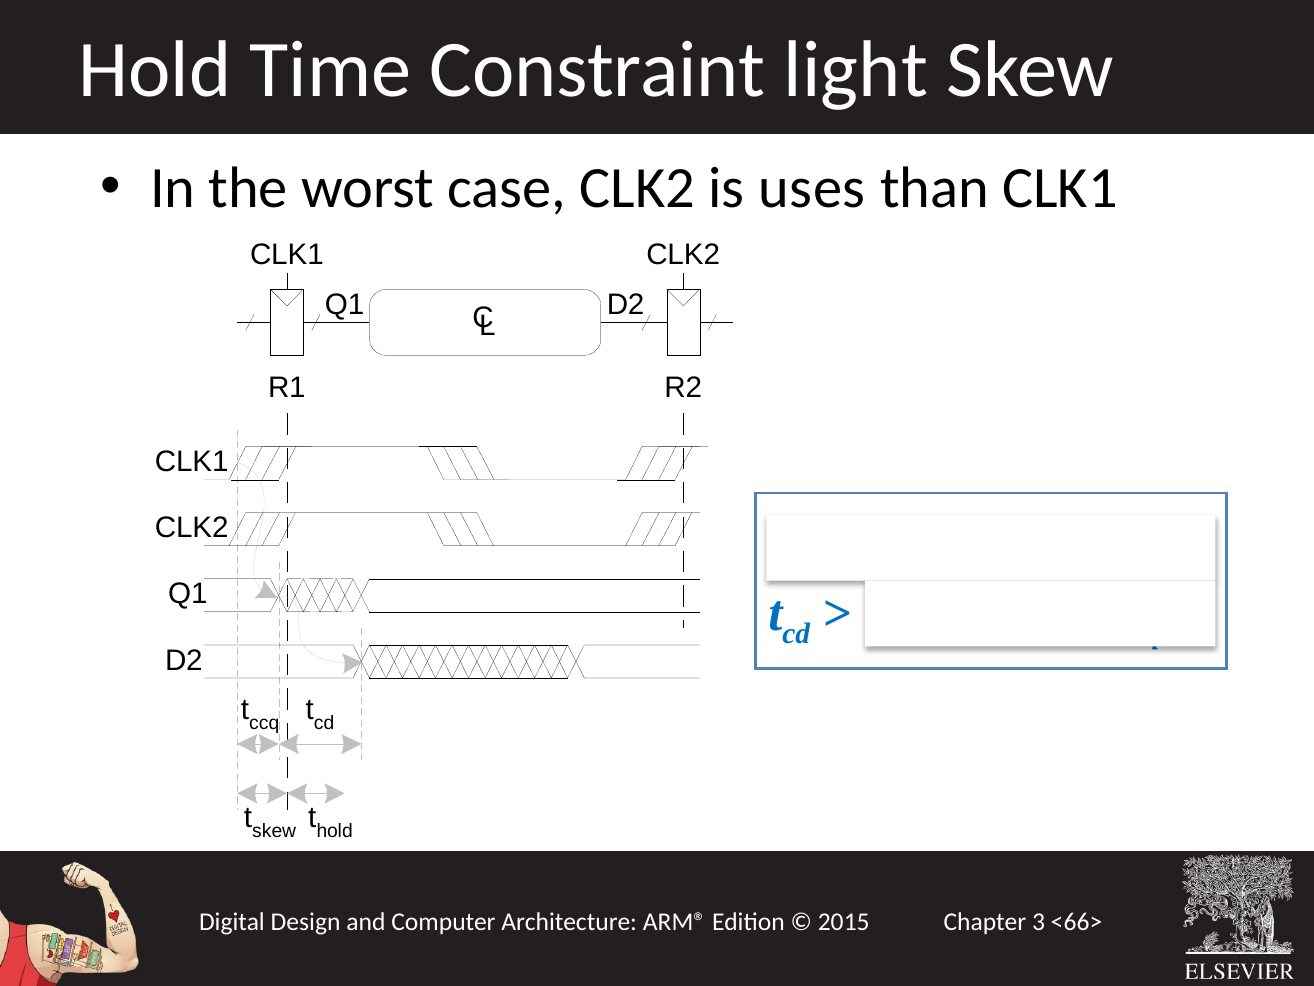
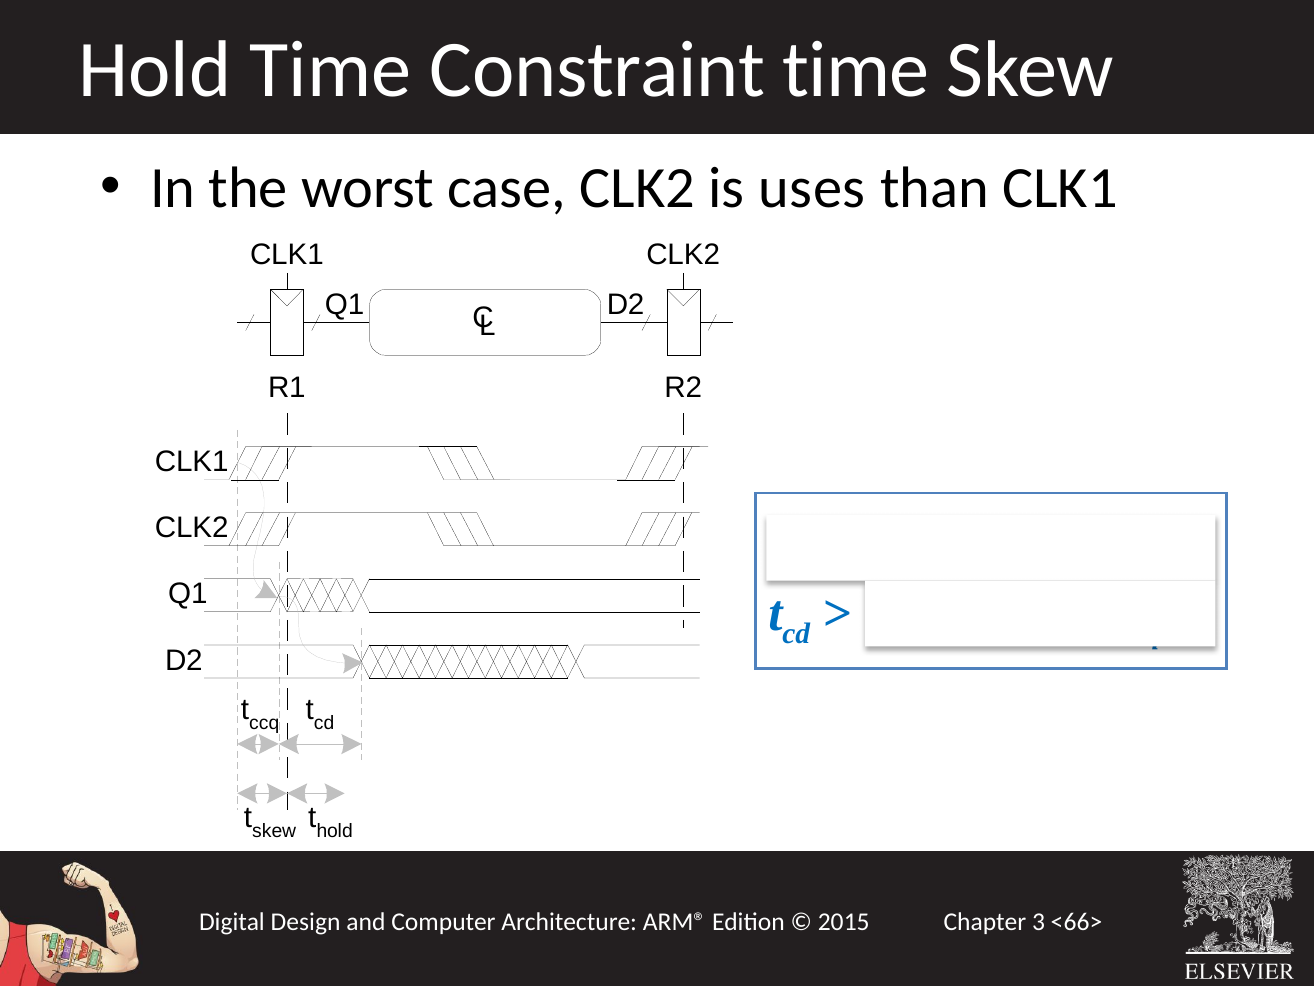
Constraint light: light -> time (856, 70)
